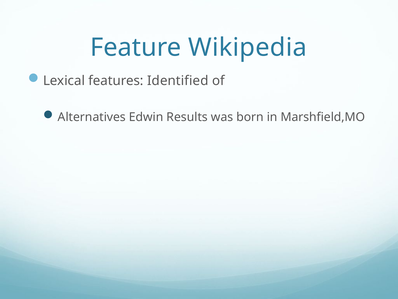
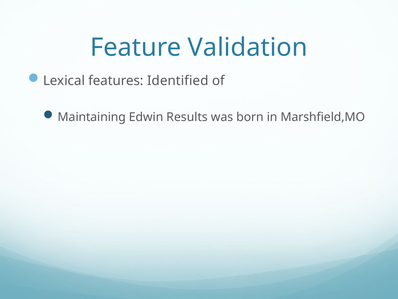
Wikipedia: Wikipedia -> Validation (248, 47)
Alternatives: Alternatives -> Maintaining (92, 117)
